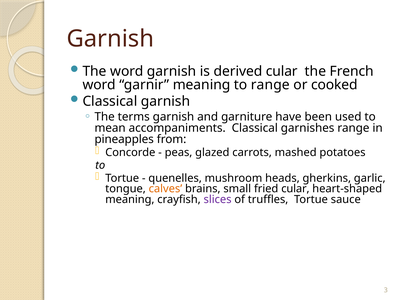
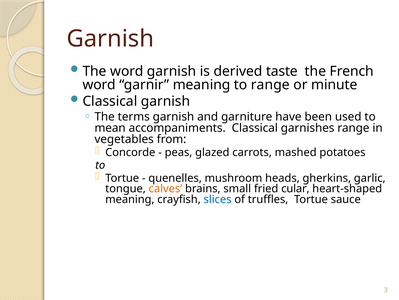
derived cular: cular -> taste (282, 71)
cooked: cooked -> minute (334, 84)
pineapples: pineapples -> vegetables (124, 139)
slices colour: purple -> blue (218, 199)
